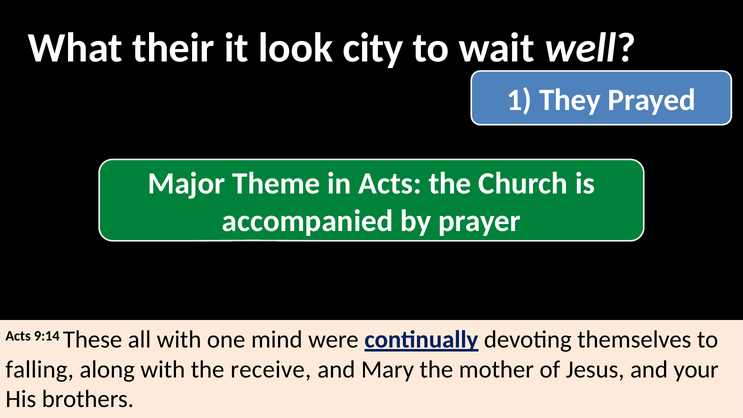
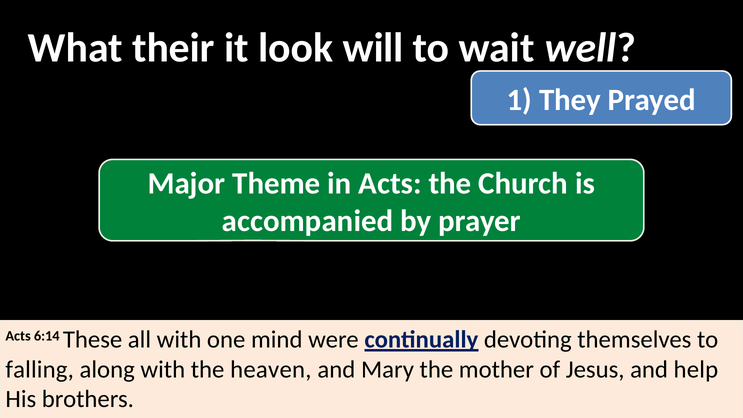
city: city -> will (373, 48)
9:14: 9:14 -> 6:14 (47, 336)
receive: receive -> heaven (271, 369)
your: your -> help (696, 369)
